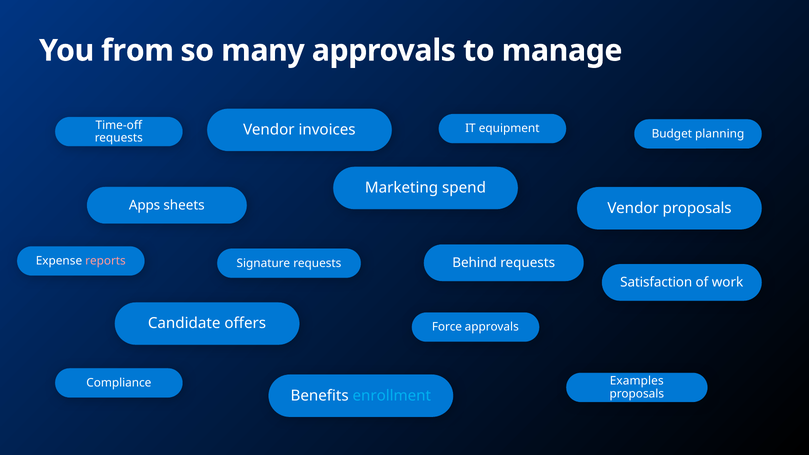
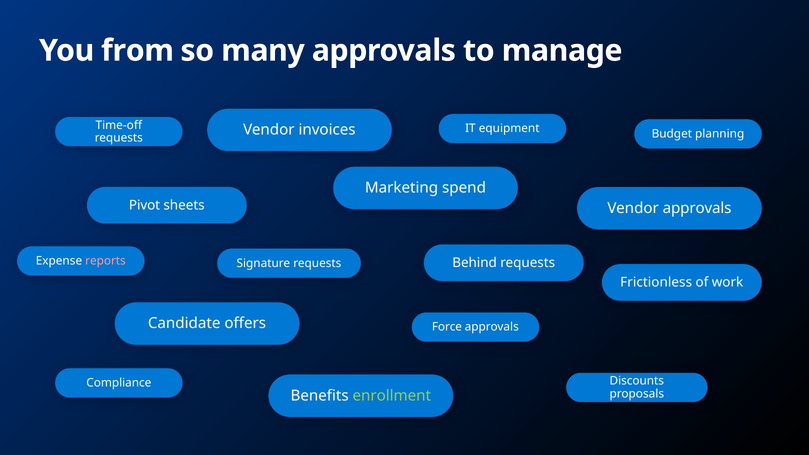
Apps: Apps -> Pivot (145, 205)
Vendor proposals: proposals -> approvals (697, 208)
Satisfaction: Satisfaction -> Frictionless (656, 282)
Examples: Examples -> Discounts (637, 381)
enrollment colour: light blue -> light green (392, 396)
